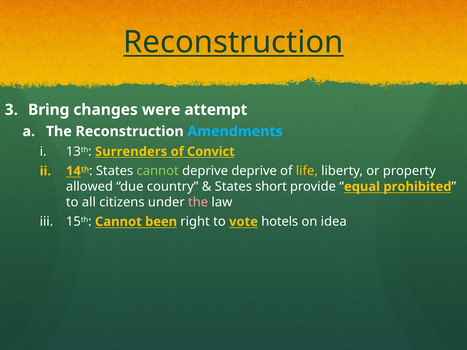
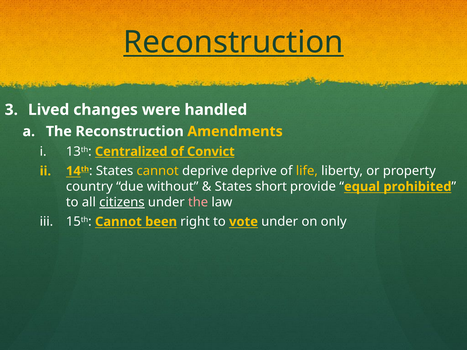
Bring: Bring -> Lived (49, 110)
attempt: attempt -> handled (216, 110)
Amendments colour: light blue -> yellow (235, 132)
Surrenders: Surrenders -> Centralized (131, 152)
cannot colour: light green -> yellow (158, 171)
allowed: allowed -> country (89, 187)
country: country -> without (173, 187)
citizens underline: none -> present (122, 202)
vote hotels: hotels -> under (280, 222)
idea: idea -> only (334, 222)
